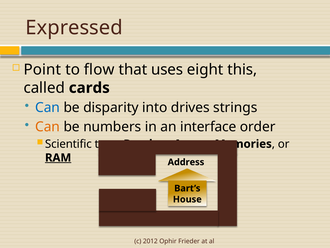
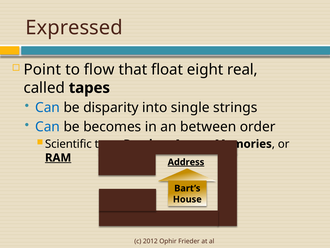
uses: uses -> float (167, 70)
this: this -> real (242, 70)
cards: cards -> tapes (89, 88)
drives: drives -> single (190, 107)
Can colour: orange -> blue (48, 126)
numbers: numbers -> becomes (112, 126)
interface: interface -> between (208, 126)
Address underline: none -> present (186, 162)
